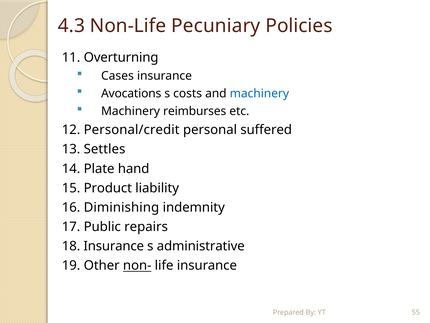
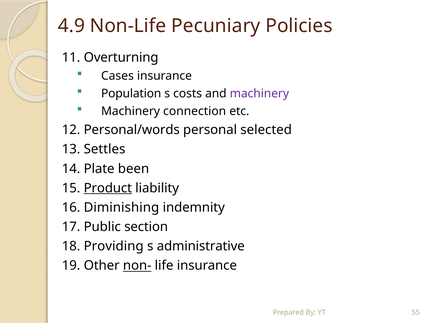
4.3: 4.3 -> 4.9 (71, 26)
Avocations: Avocations -> Population (131, 93)
machinery colour: blue -> purple (259, 93)
reimburses: reimburses -> connection (195, 111)
Personal/credit: Personal/credit -> Personal/words (132, 130)
suffered: suffered -> selected (266, 130)
hand: hand -> been (134, 168)
Product underline: none -> present (108, 188)
repairs: repairs -> section (146, 226)
18 Insurance: Insurance -> Providing (114, 246)
